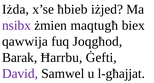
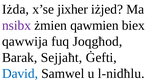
ħbieb: ħbieb -> jixher (73, 9)
maqtugħ: maqtugħ -> qawmien (94, 25)
Ħarrbu: Ħarrbu -> Sejjaħt (61, 57)
David colour: purple -> blue (20, 74)
l-għajjat: l-għajjat -> l-nidħlu (121, 74)
